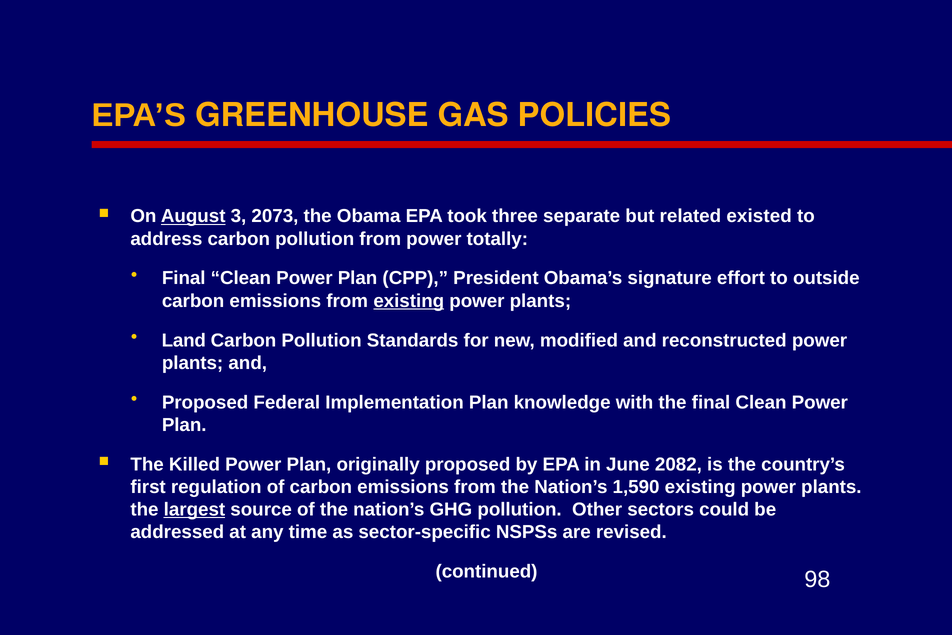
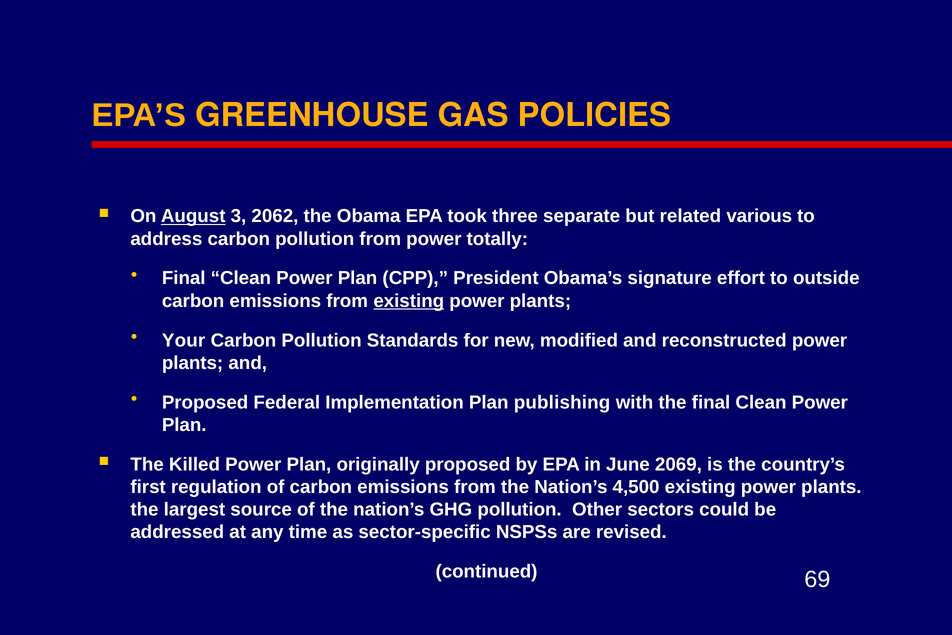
2073: 2073 -> 2062 (275, 216)
existed: existed -> various (759, 216)
Land: Land -> Your (184, 340)
knowledge: knowledge -> publishing (562, 402)
2082: 2082 -> 2069 (678, 464)
1,590: 1,590 -> 4,500 (636, 487)
largest underline: present -> none (194, 509)
98: 98 -> 69 (817, 579)
